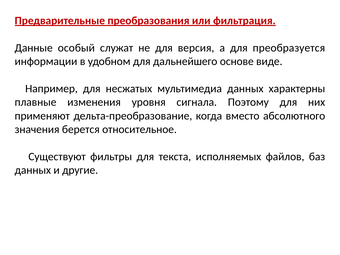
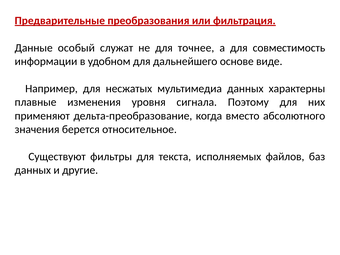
версия: версия -> точнее (196, 48)
преобразуется: преобразуется -> совместимость (289, 48)
